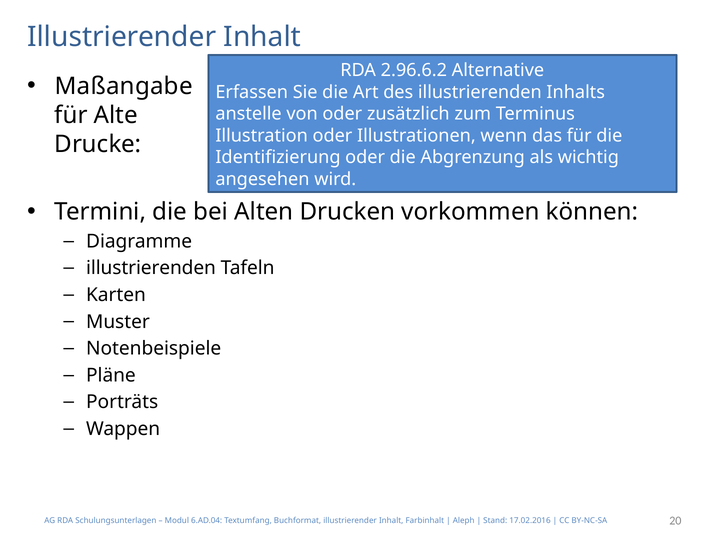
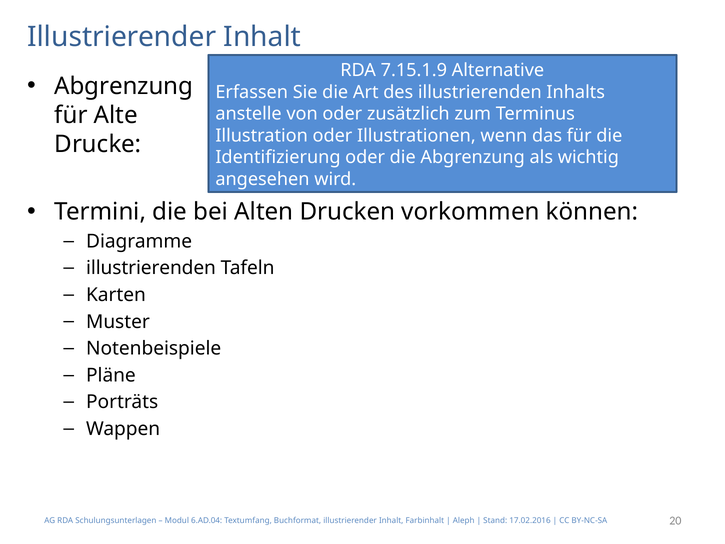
2.96.6.2: 2.96.6.2 -> 7.15.1.9 (414, 70)
Maßangabe: Maßangabe -> Abgrenzung (124, 86)
